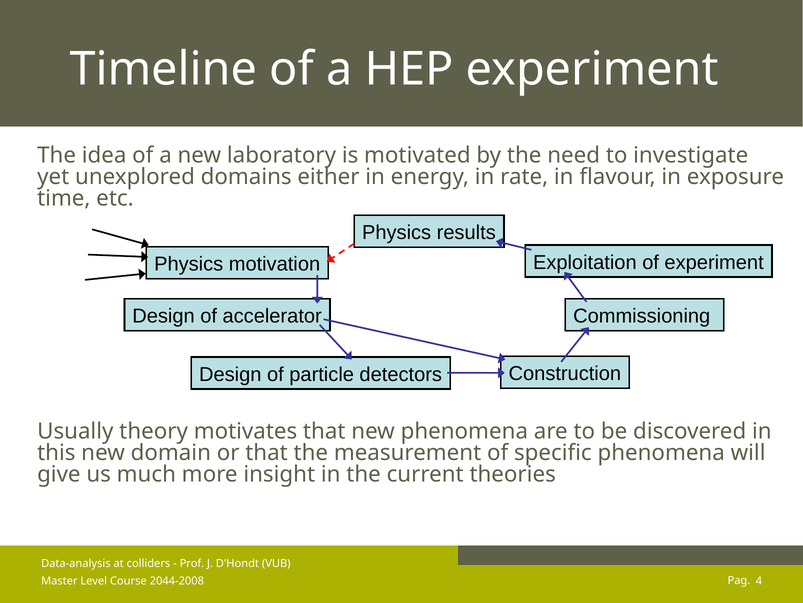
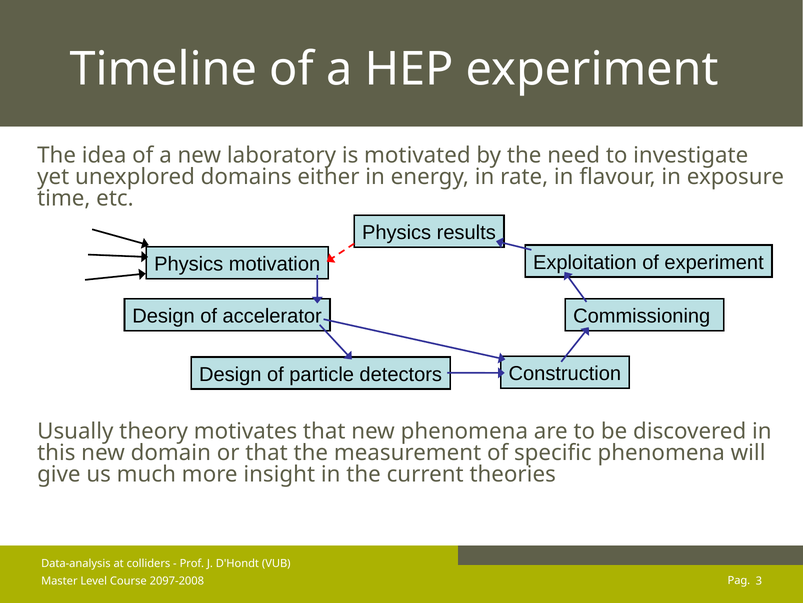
4: 4 -> 3 (759, 581)
2044-2008: 2044-2008 -> 2097-2008 (177, 581)
